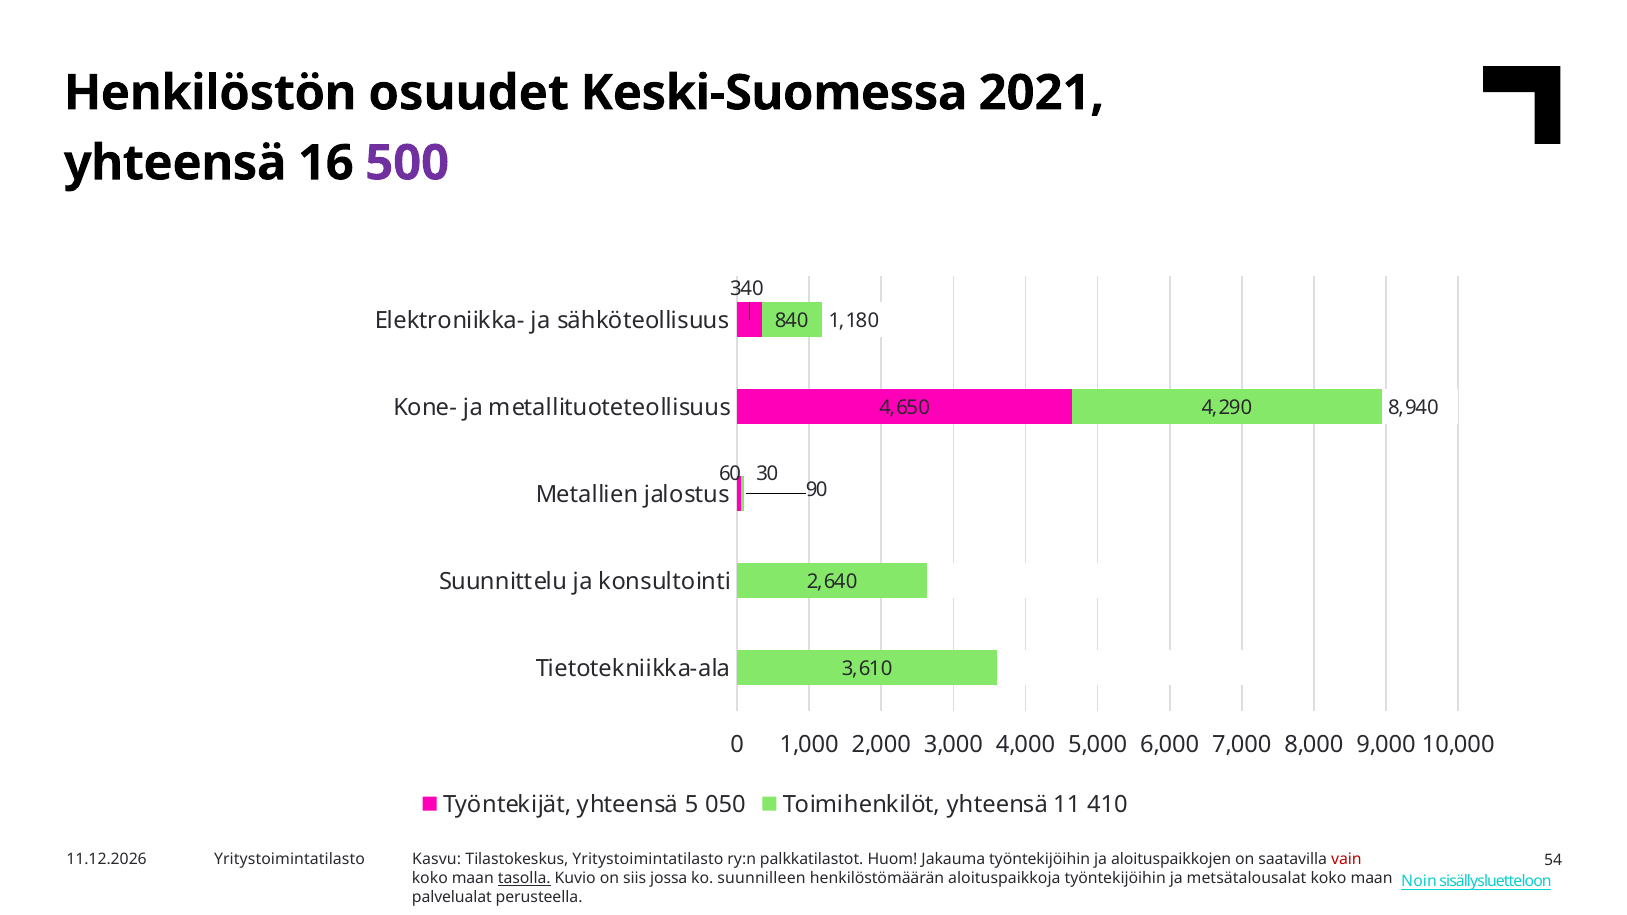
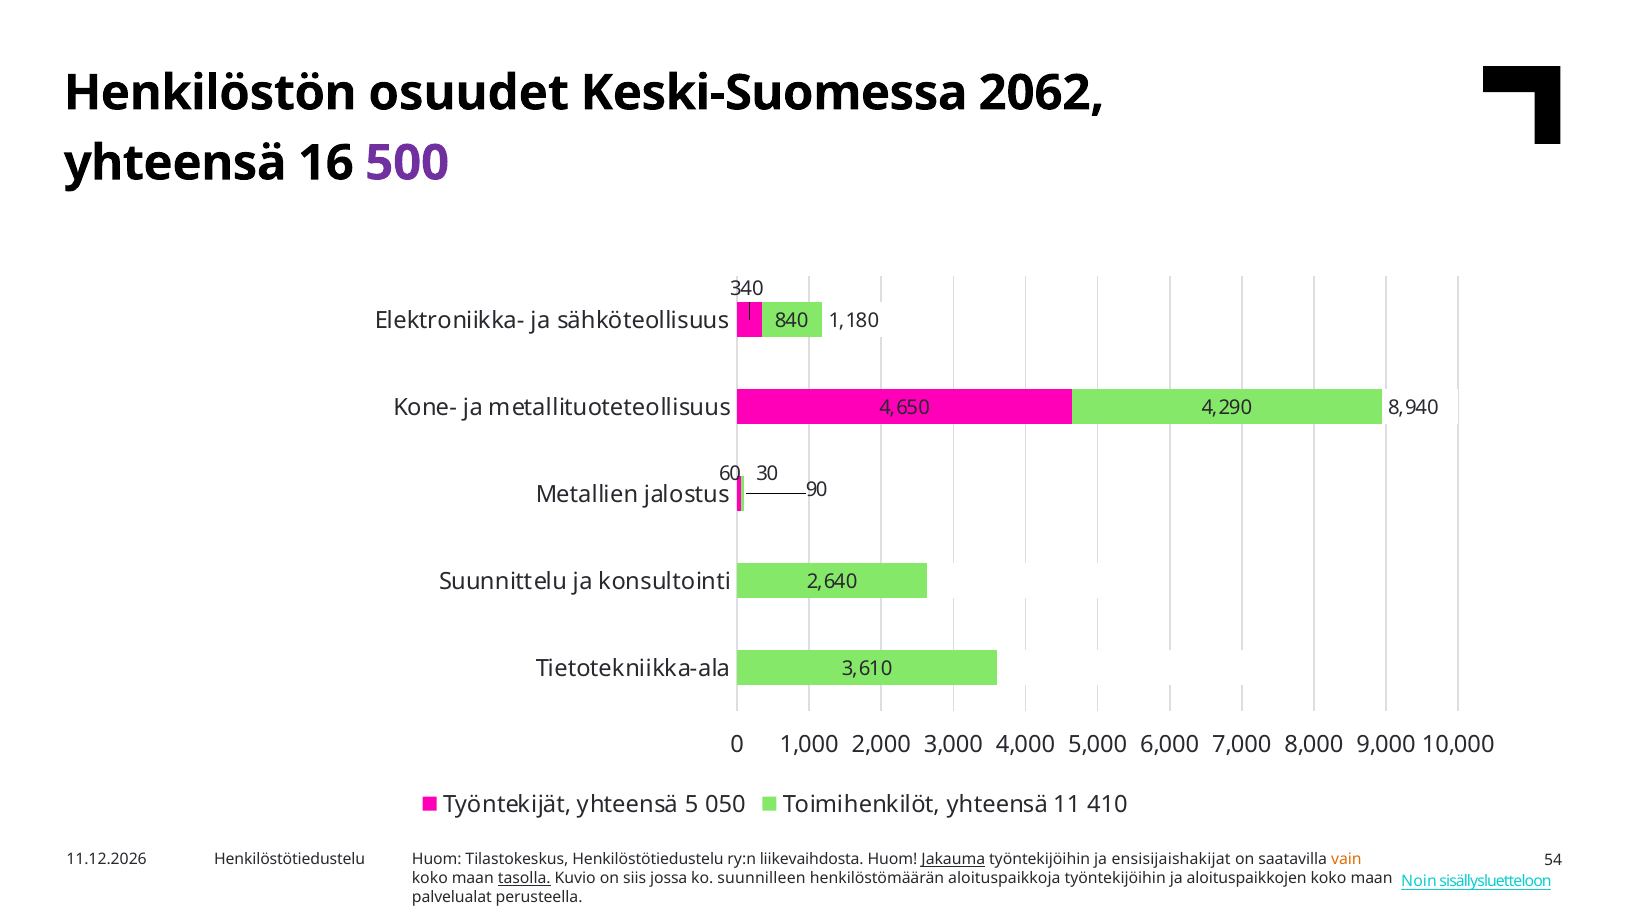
2021: 2021 -> 2062 (1041, 93)
Yritystoimintatilasto: Yritystoimintatilasto -> Henkilöstötiedustelu (290, 860)
Kasvu: Kasvu -> Huom (437, 860)
Tilastokeskus Yritystoimintatilasto: Yritystoimintatilasto -> Henkilöstötiedustelu (648, 860)
palkkatilastot: palkkatilastot -> liikevaihdosta (812, 860)
Jakauma underline: none -> present (953, 860)
aloituspaikkojen: aloituspaikkojen -> ensisijaishakijat (1171, 860)
vain colour: red -> orange (1346, 860)
metsätalousalat: metsätalousalat -> aloituspaikkojen (1247, 879)
